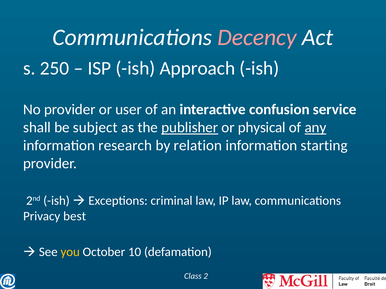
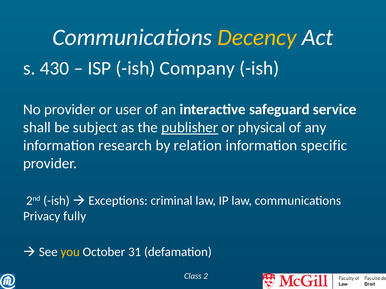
Decency colour: pink -> yellow (257, 37)
250: 250 -> 430 (55, 68)
Approach: Approach -> Company (197, 68)
confusion: confusion -> safeguard (279, 110)
any underline: present -> none (315, 128)
starting: starting -> specific (324, 146)
best: best -> fully (75, 216)
10: 10 -> 31 (135, 252)
